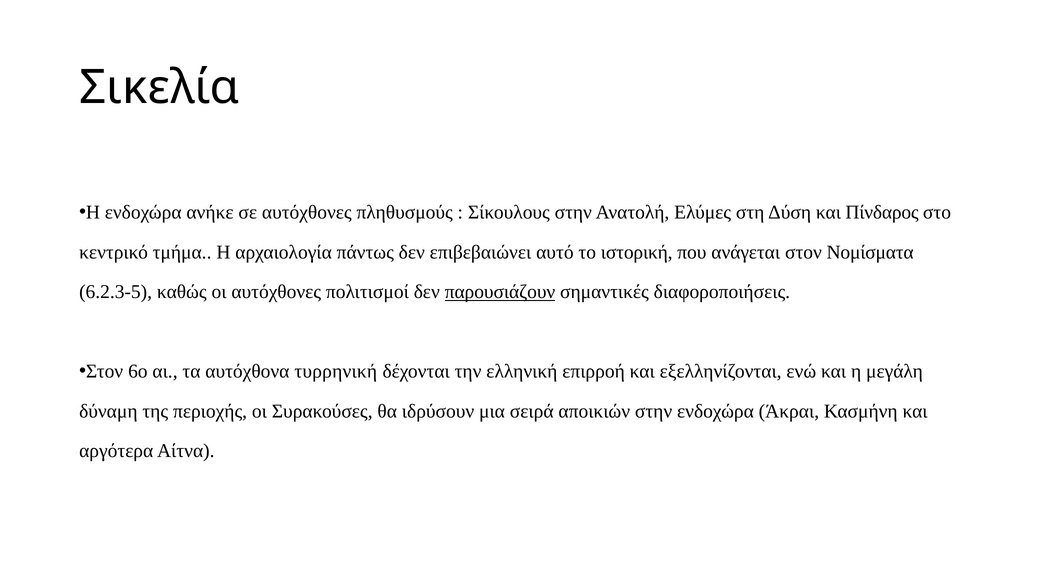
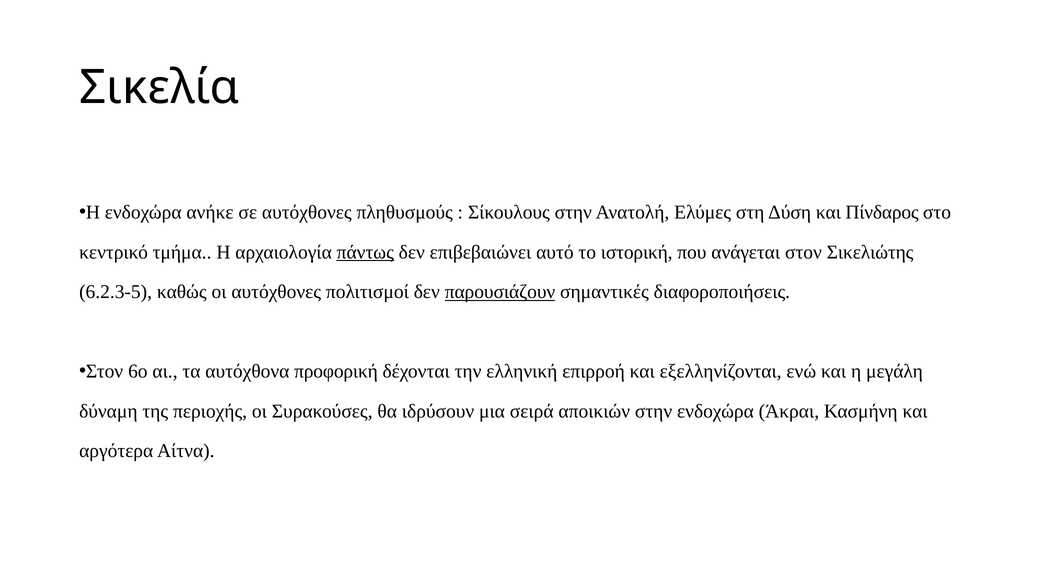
πάντως underline: none -> present (365, 252)
Νομίσματα: Νομίσματα -> Σικελιώτης (870, 252)
τυρρηνική: τυρρηνική -> προφορική (336, 371)
